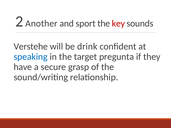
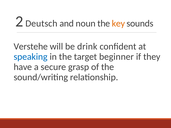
Another: Another -> Deutsch (41, 23)
sport: sport -> noun (86, 23)
key colour: red -> orange (118, 23)
pregunta: pregunta -> beginner (117, 57)
